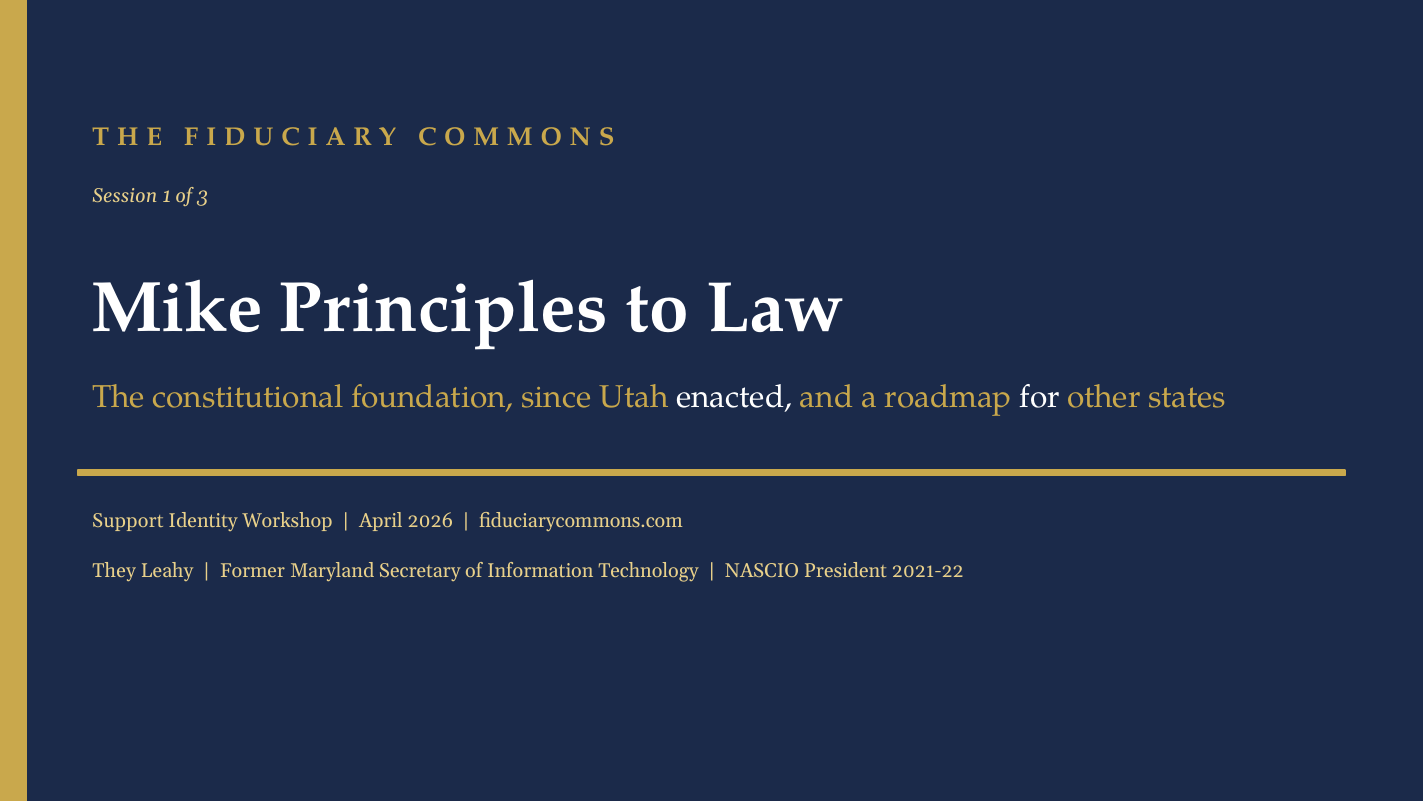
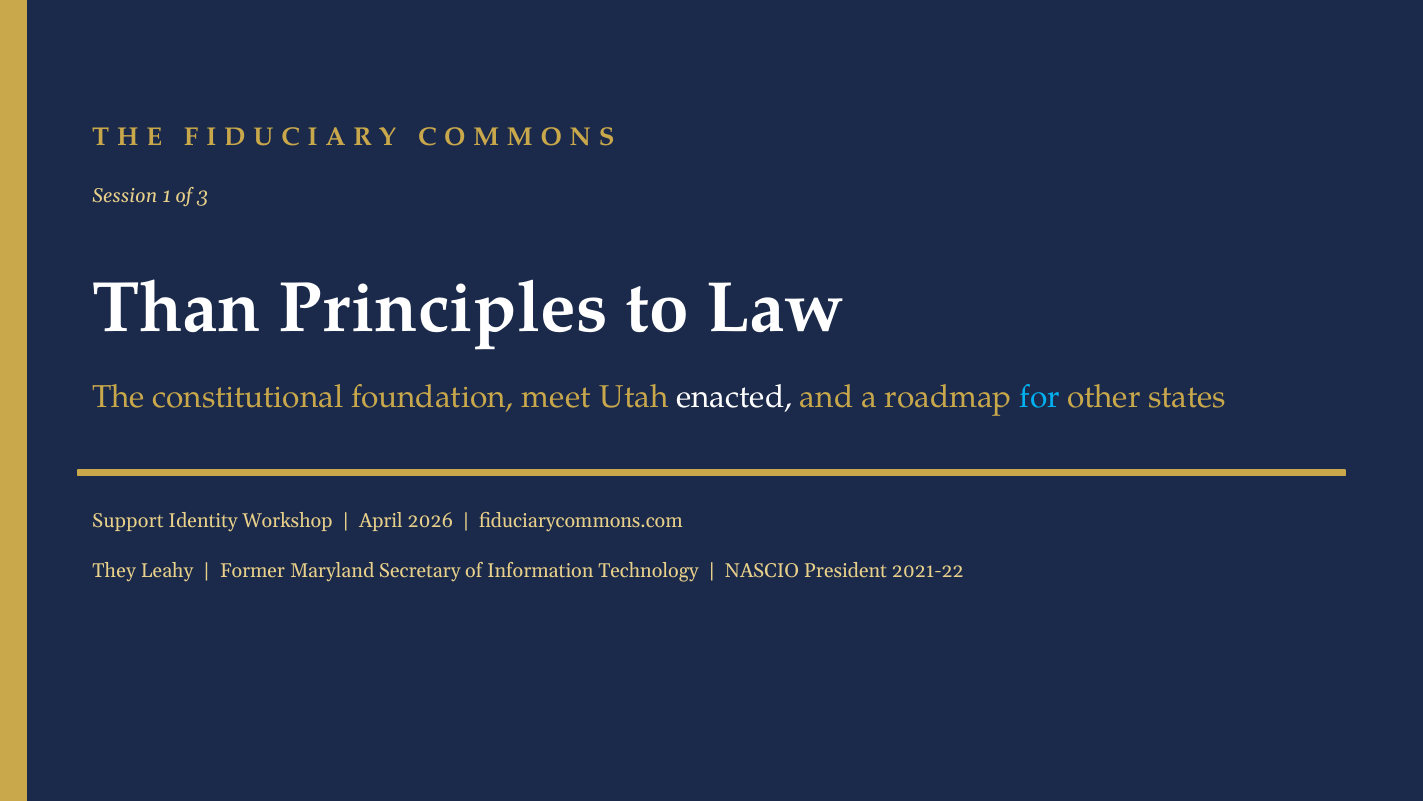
Mike: Mike -> Than (177, 307)
since: since -> meet (556, 397)
for colour: white -> light blue (1040, 397)
